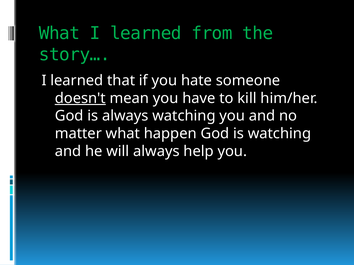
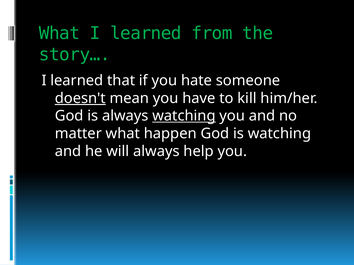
watching underline: none -> present (184, 116)
